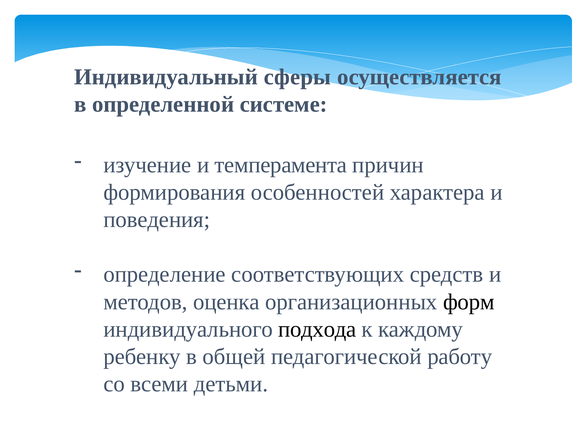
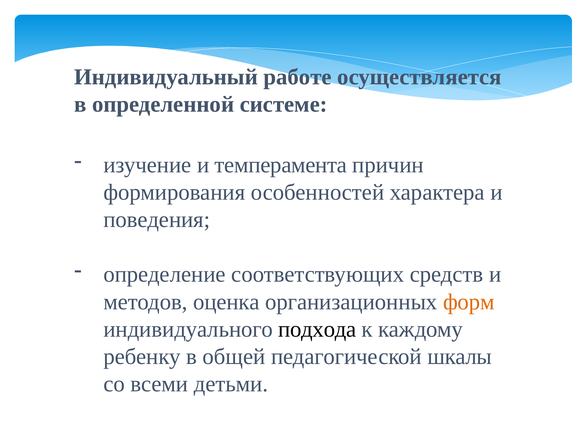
сферы: сферы -> работе (298, 77)
форм colour: black -> orange (469, 301)
работу: работу -> шкалы (460, 356)
